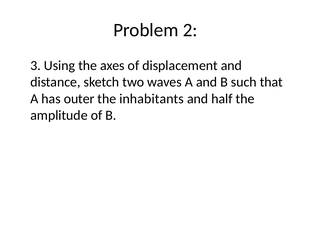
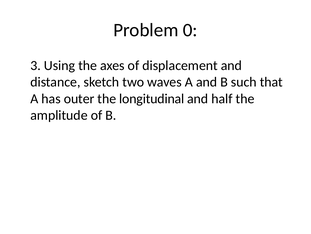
2: 2 -> 0 (190, 30)
inhabitants: inhabitants -> longitudinal (152, 98)
